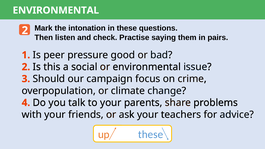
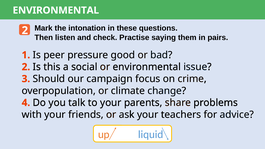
up these: these -> liquid (151, 135)
